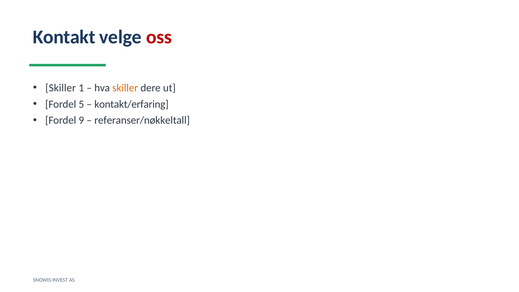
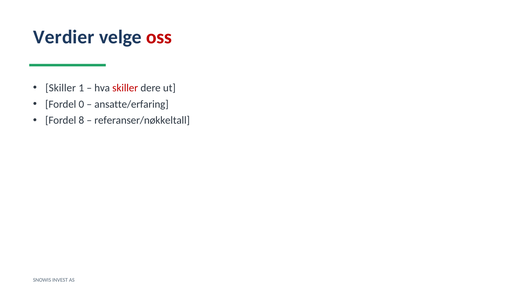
Kontakt: Kontakt -> Verdier (64, 37)
skiller colour: orange -> red (125, 88)
5: 5 -> 0 (81, 104)
kontakt/erfaring: kontakt/erfaring -> ansatte/erfaring (131, 104)
9: 9 -> 8 (81, 120)
